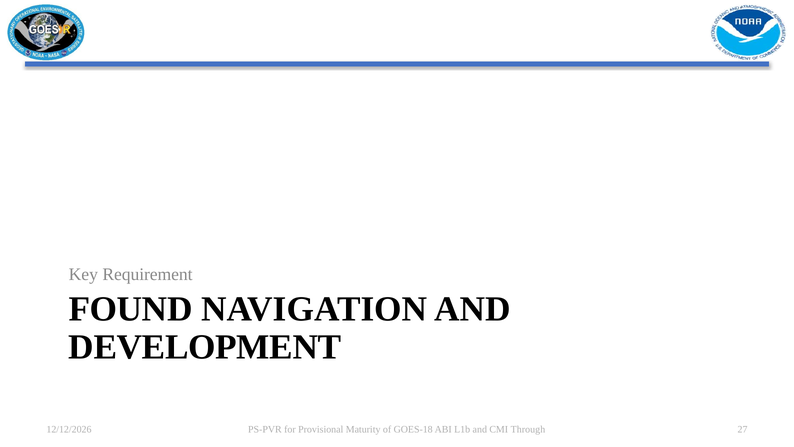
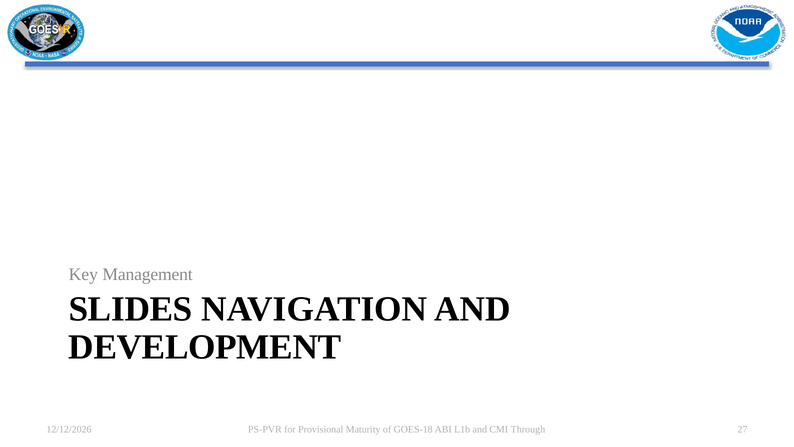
Requirement: Requirement -> Management (148, 274)
FOUND: FOUND -> SLIDES (131, 309)
